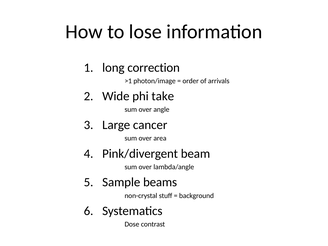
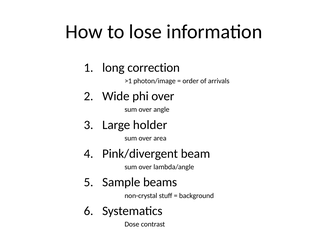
phi take: take -> over (163, 96)
cancer: cancer -> holder (150, 125)
